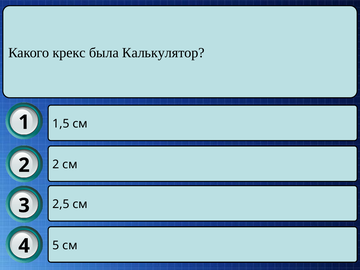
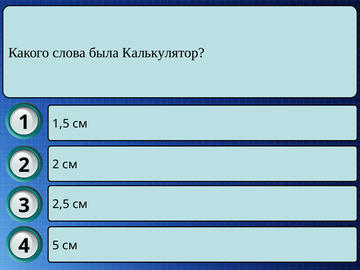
крекс: крекс -> слова (69, 53)
